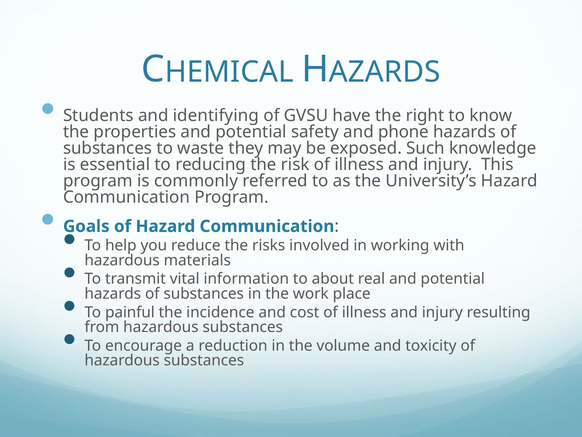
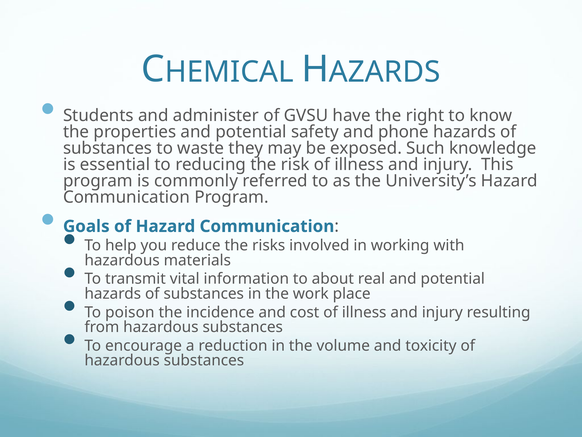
identifying: identifying -> administer (216, 115)
painful: painful -> poison (130, 312)
